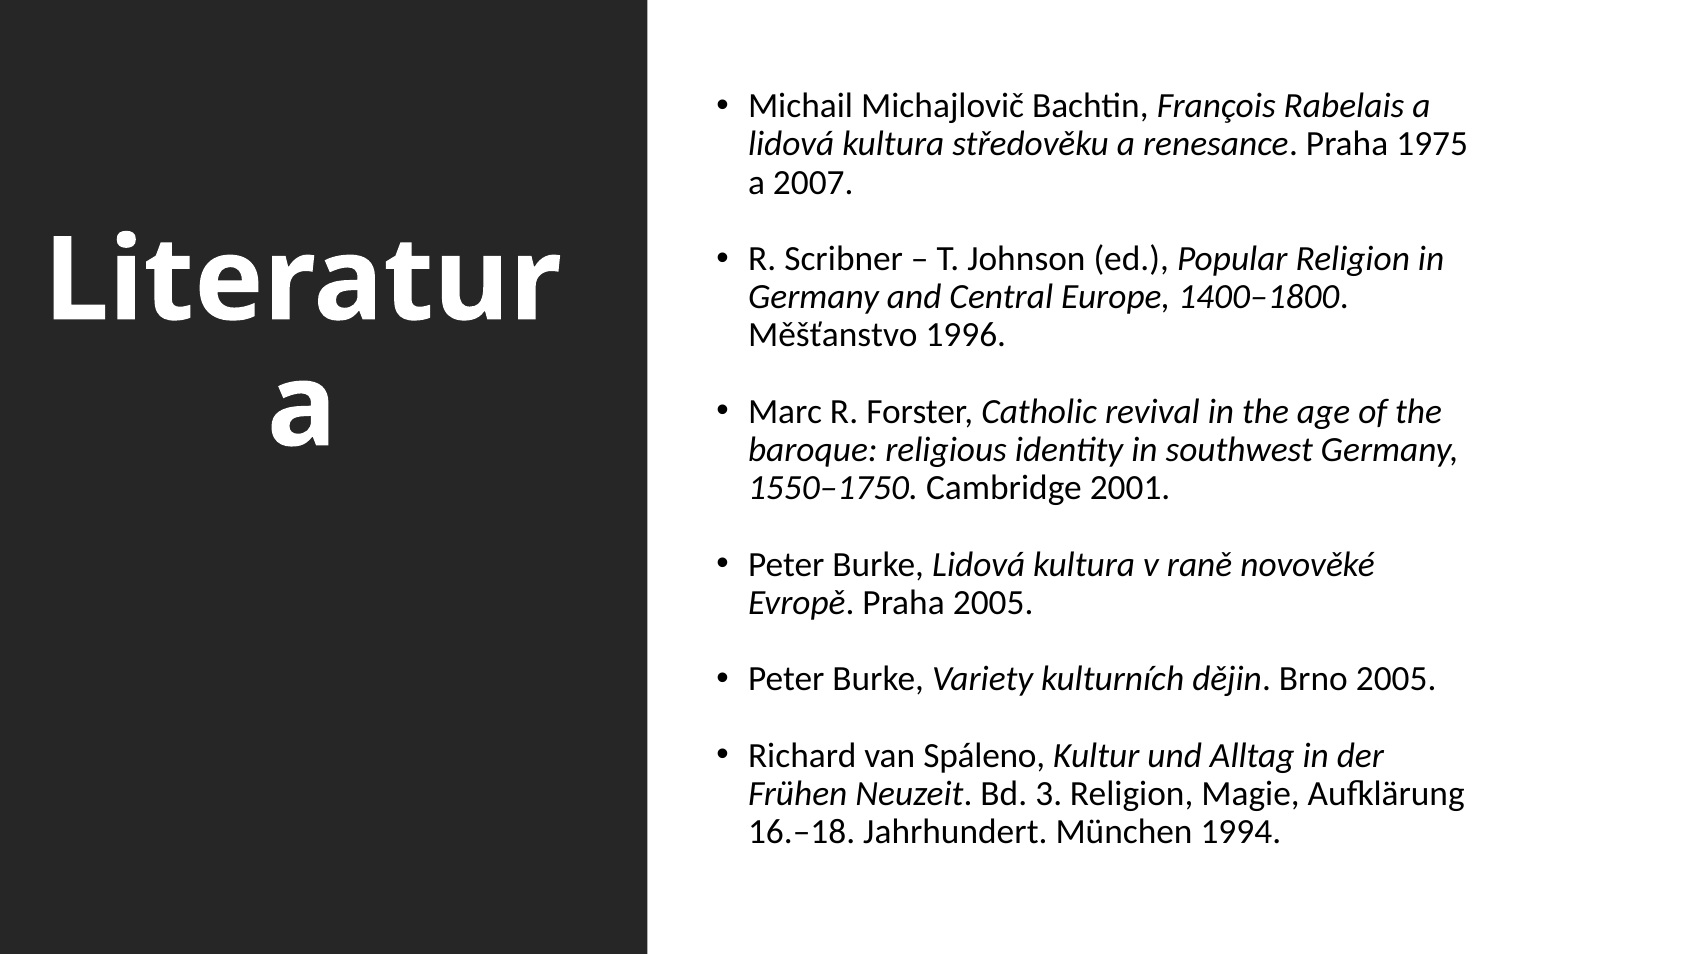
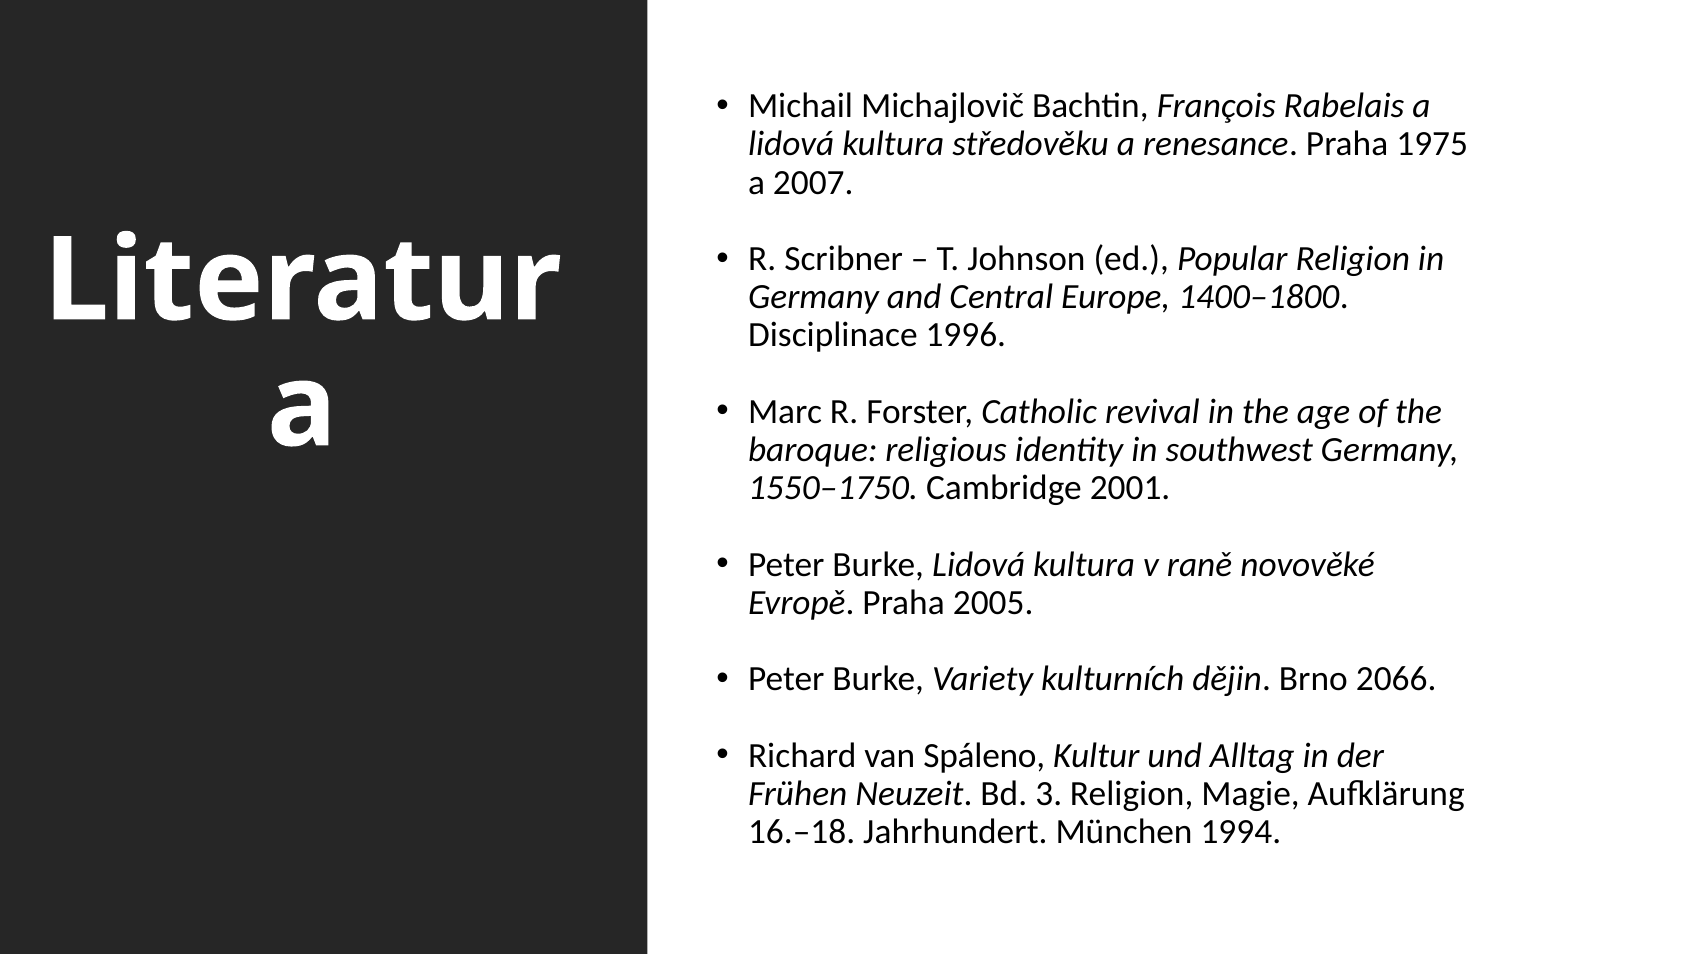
Měšťanstvo: Měšťanstvo -> Disciplinace (833, 335)
Brno 2005: 2005 -> 2066 (1396, 679)
